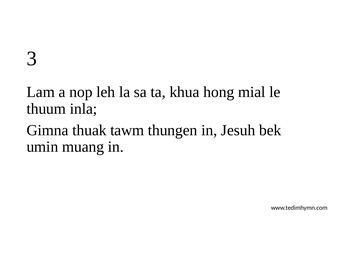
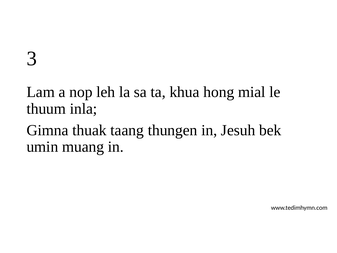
tawm: tawm -> taang (127, 130)
